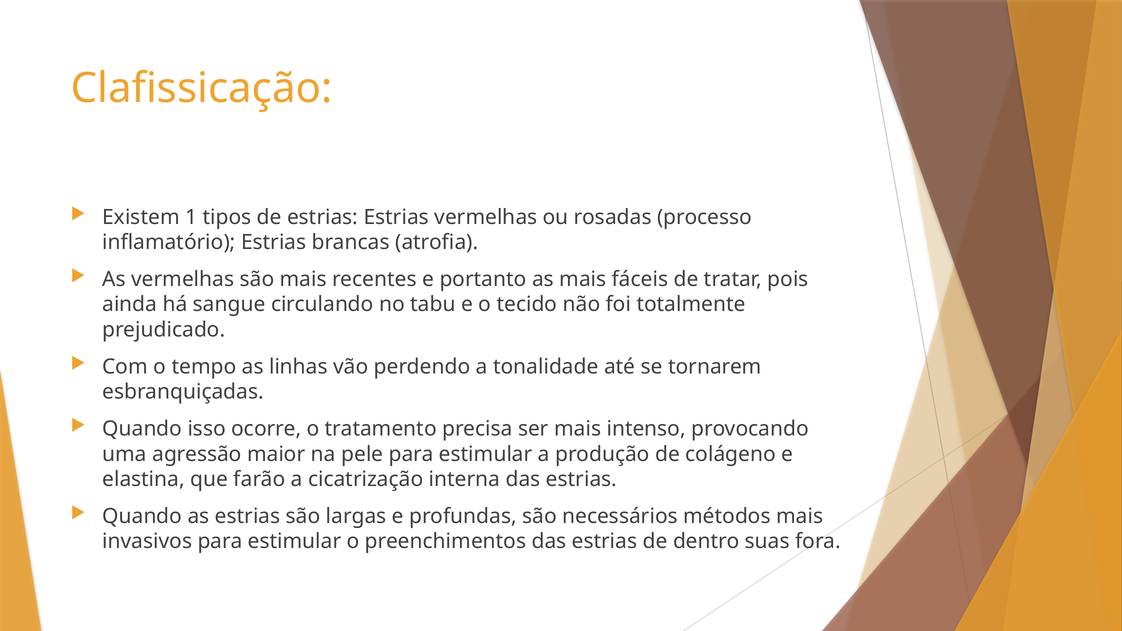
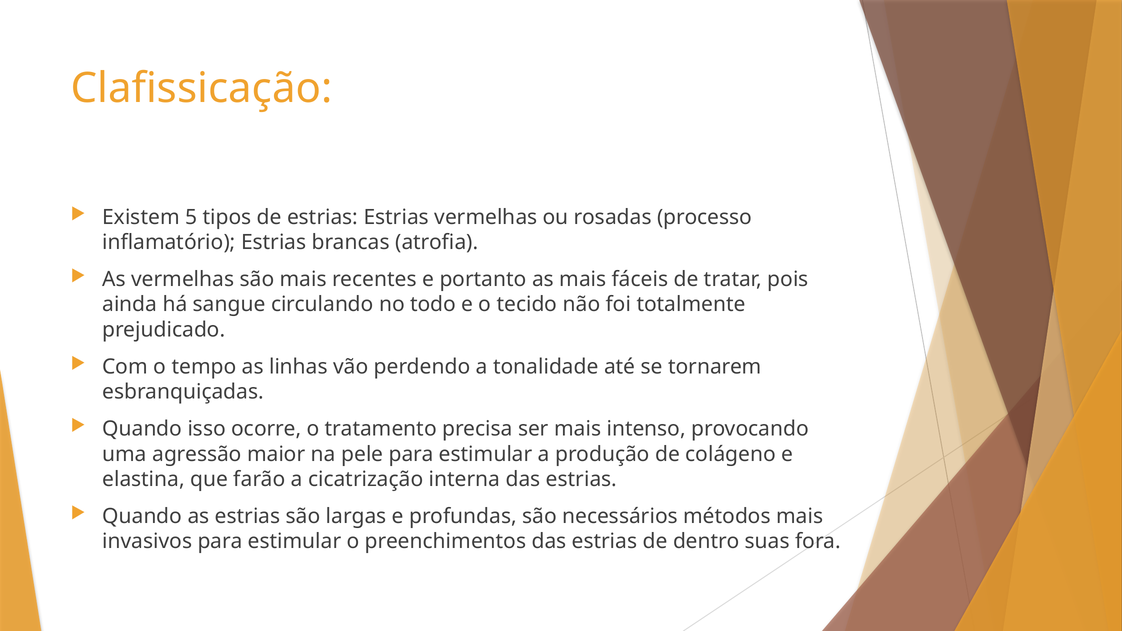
1: 1 -> 5 (191, 217)
tabu: tabu -> todo (433, 305)
